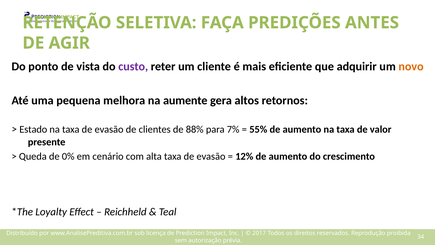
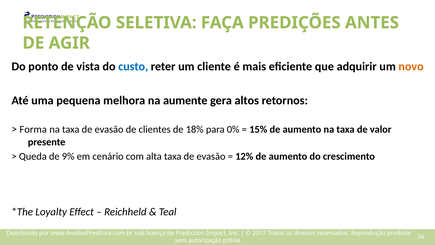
custo colour: purple -> blue (133, 66)
Estado: Estado -> Forma (33, 129)
88%: 88% -> 18% (195, 129)
7%: 7% -> 0% (233, 129)
55%: 55% -> 15% (258, 129)
0%: 0% -> 9% (68, 156)
